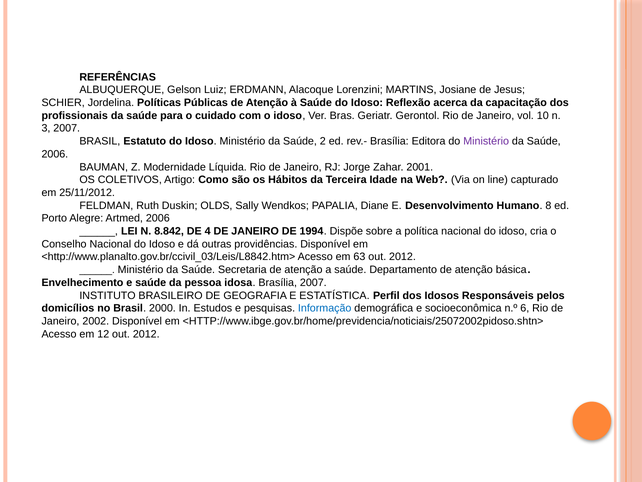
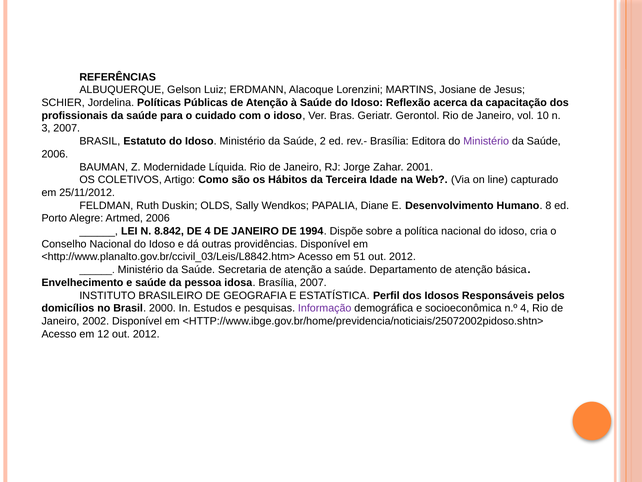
63: 63 -> 51 (359, 257)
Informação colour: blue -> purple (325, 308)
n.º 6: 6 -> 4 (525, 308)
